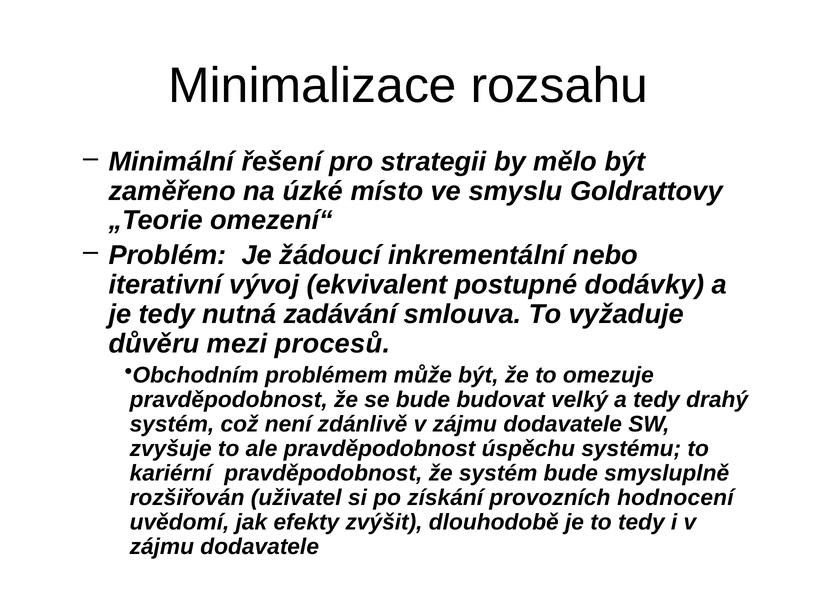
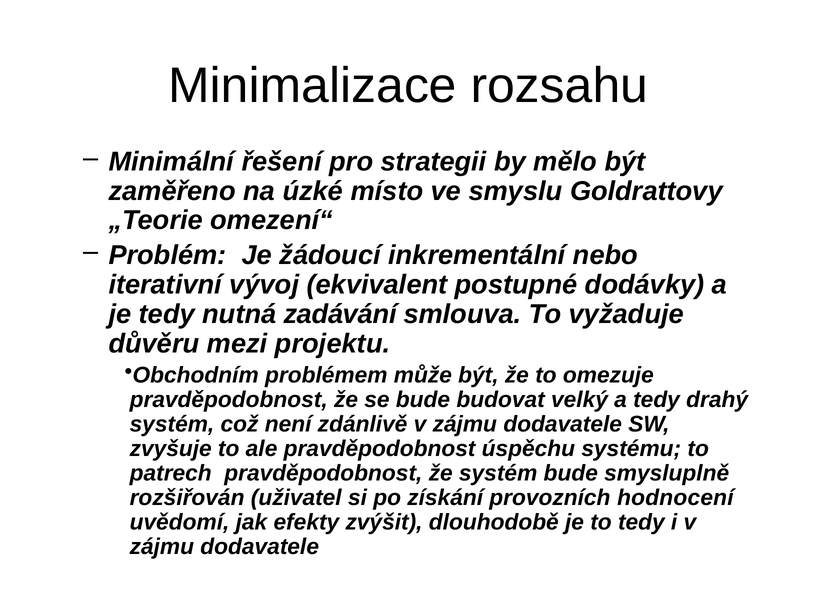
procesů: procesů -> projektu (333, 343)
kariérní: kariérní -> patrech (171, 473)
